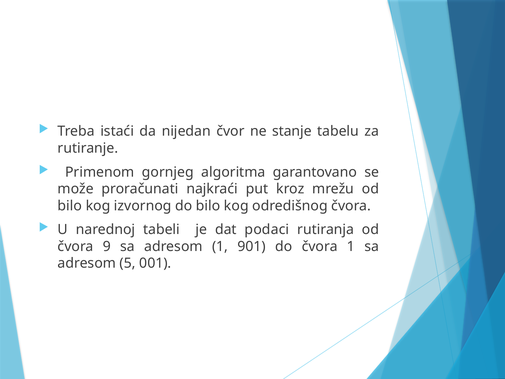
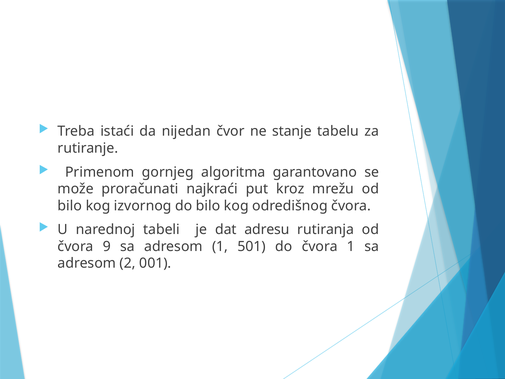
podaci: podaci -> adresu (267, 229)
901: 901 -> 501 (252, 246)
5: 5 -> 2 (128, 263)
